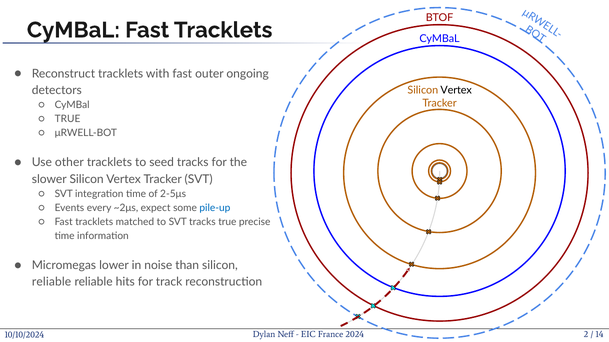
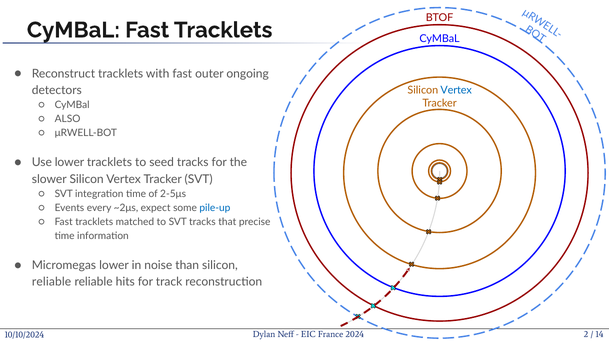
Vertex colour: black -> blue (456, 90)
TRUE: TRUE -> ALSO (68, 119)
Use other: other -> lower (69, 163)
tracks true: true -> that (227, 222)
